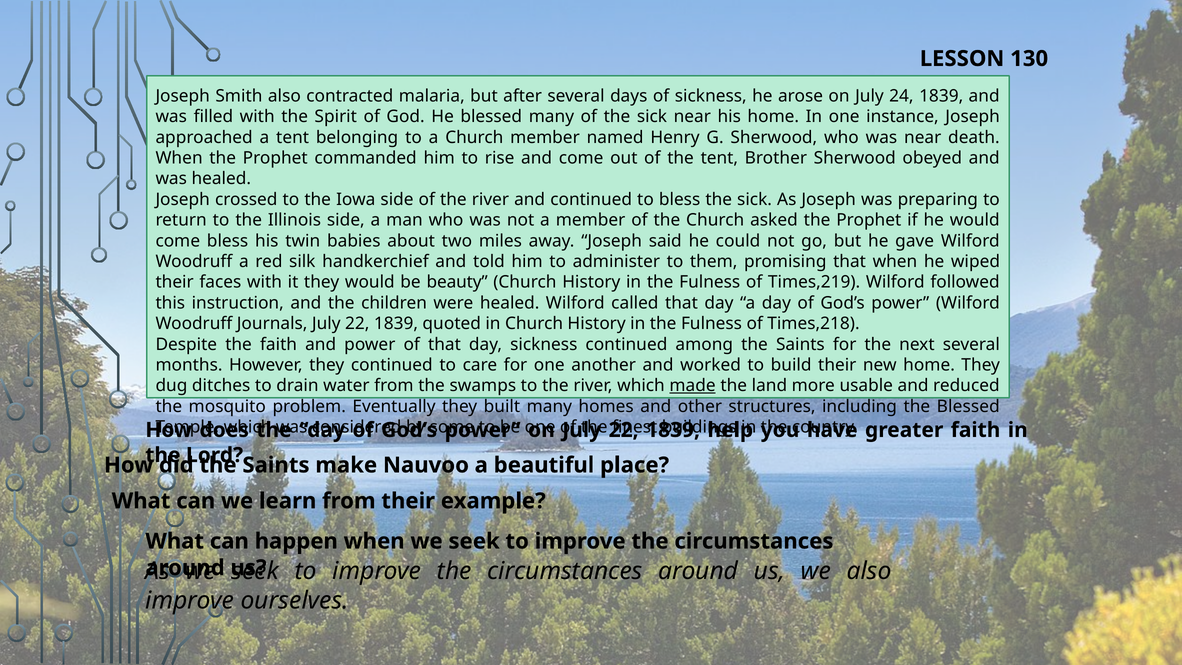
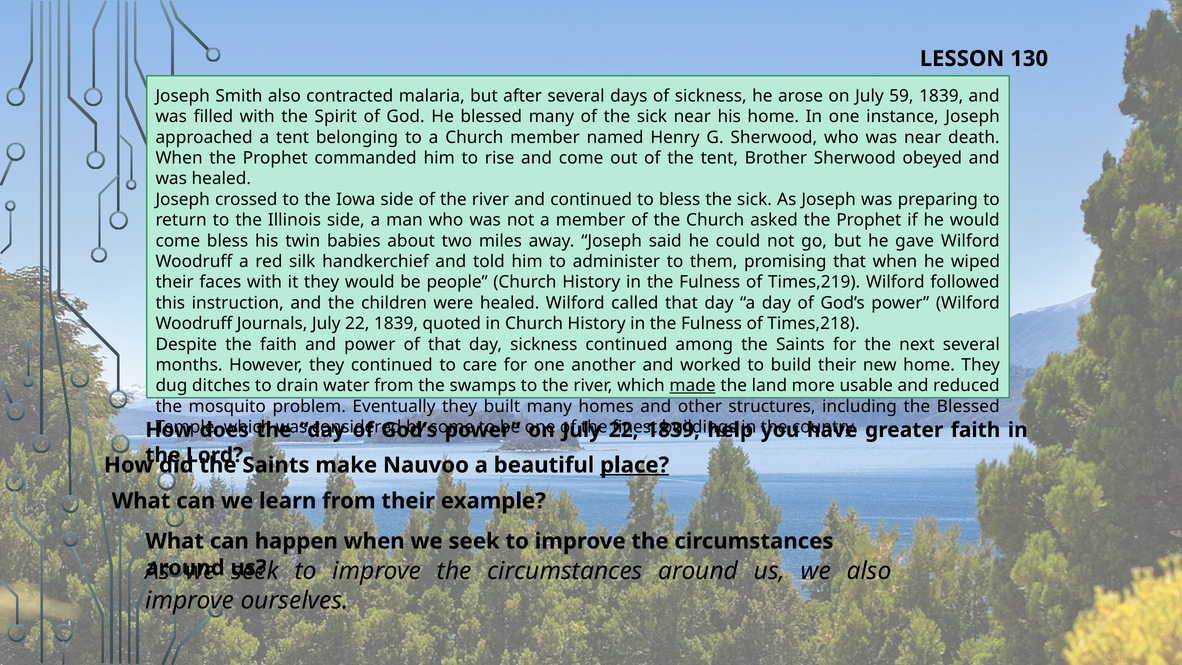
24: 24 -> 59 (901, 96)
beauty: beauty -> people (457, 282)
place underline: none -> present (635, 465)
